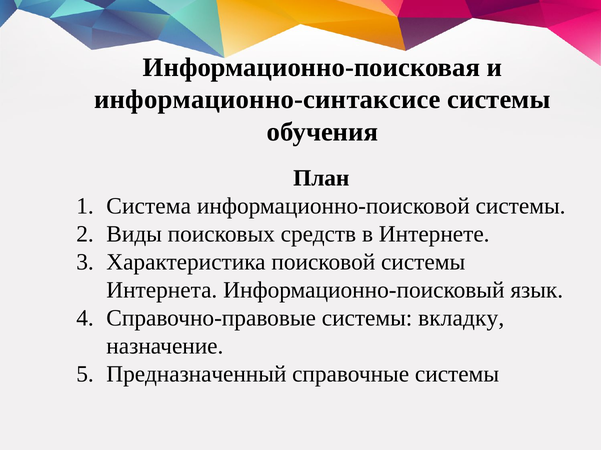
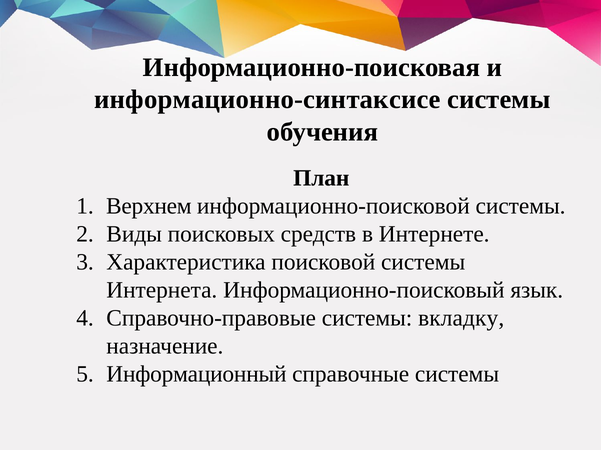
Система: Система -> Верхнем (149, 206)
Предназначенный: Предназначенный -> Информационный (196, 375)
